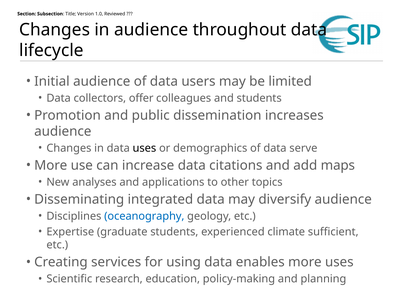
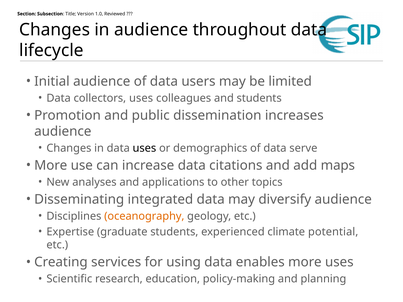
collectors offer: offer -> uses (141, 98)
oceanography colour: blue -> orange (144, 216)
sufficient: sufficient -> potential (333, 232)
